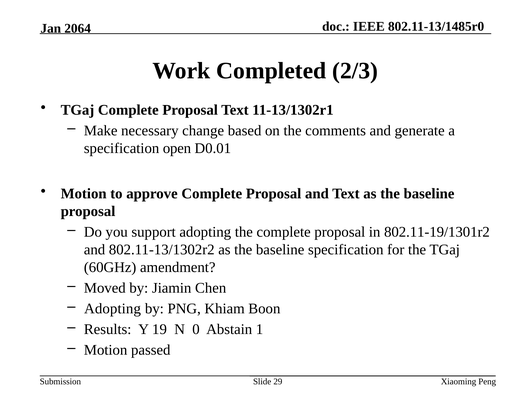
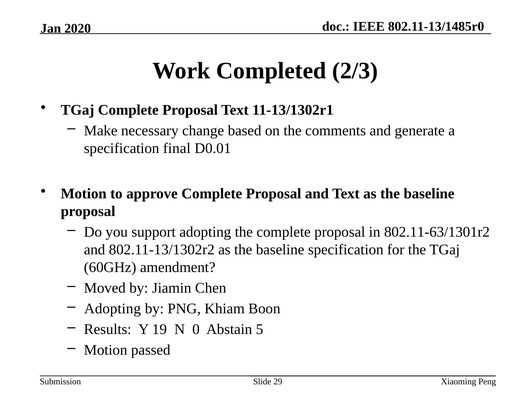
2064: 2064 -> 2020 (78, 28)
open: open -> final (177, 148)
802.11-19/1301r2: 802.11-19/1301r2 -> 802.11-63/1301r2 (437, 232)
1: 1 -> 5 (260, 329)
